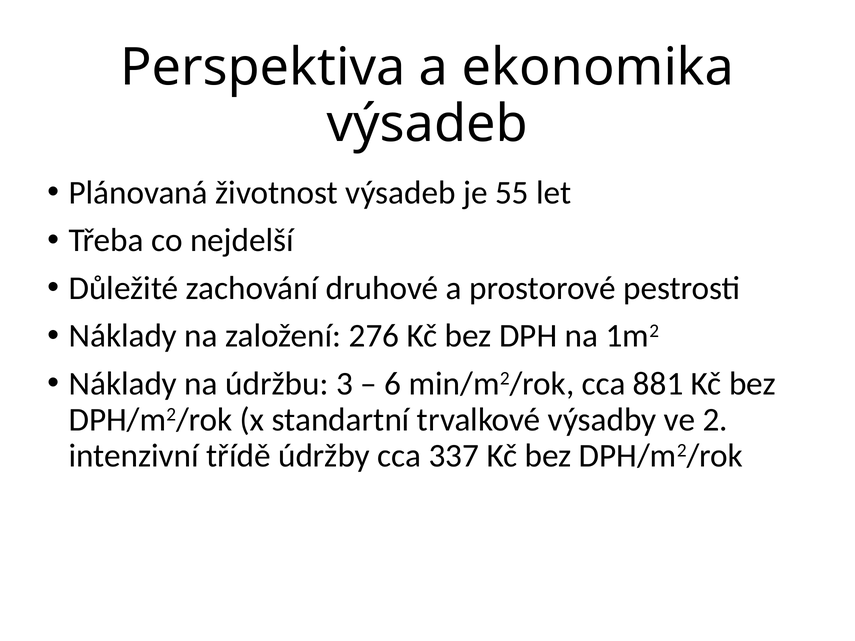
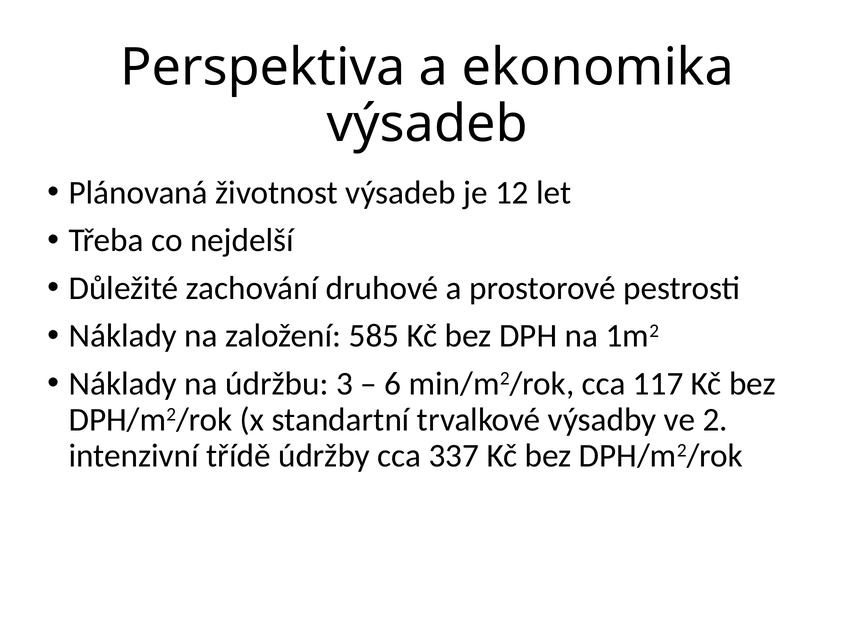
55: 55 -> 12 (512, 193)
276: 276 -> 585 (374, 336)
881: 881 -> 117 (658, 384)
